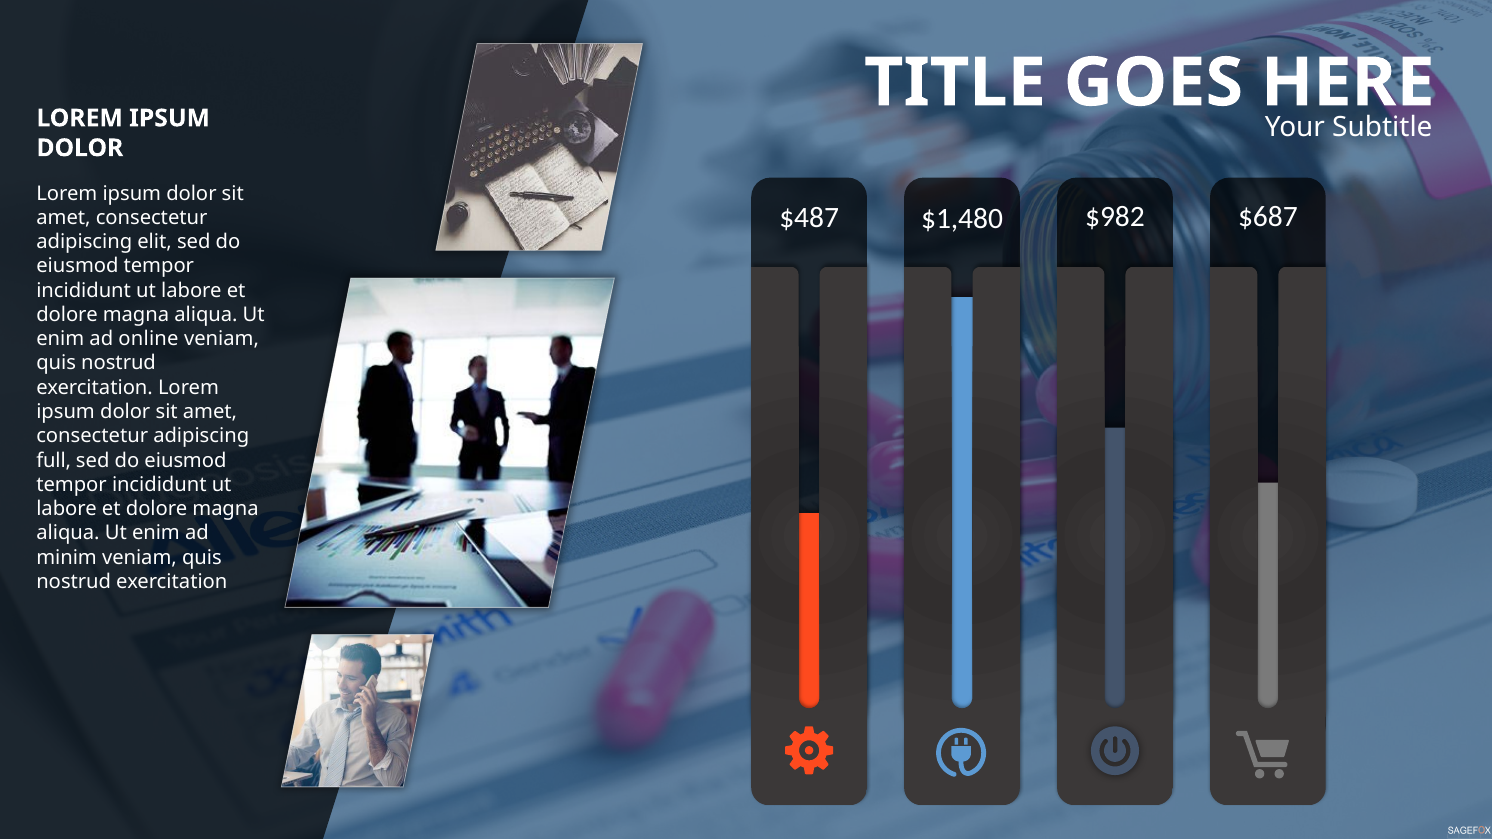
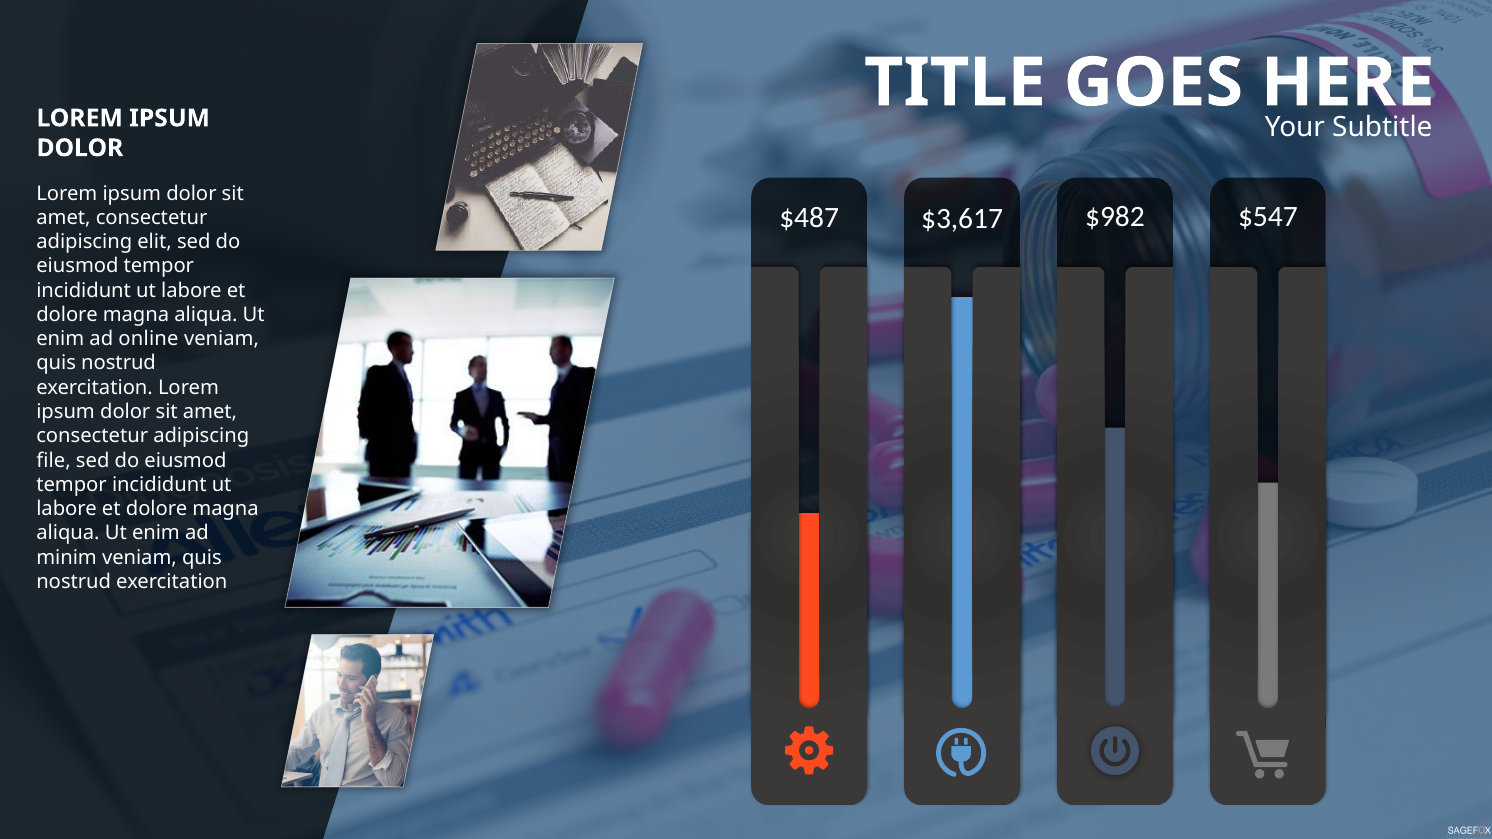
$1,480: $1,480 -> $3,617 (962, 219)
$687: $687 -> $547 (1268, 217)
full: full -> file (54, 460)
